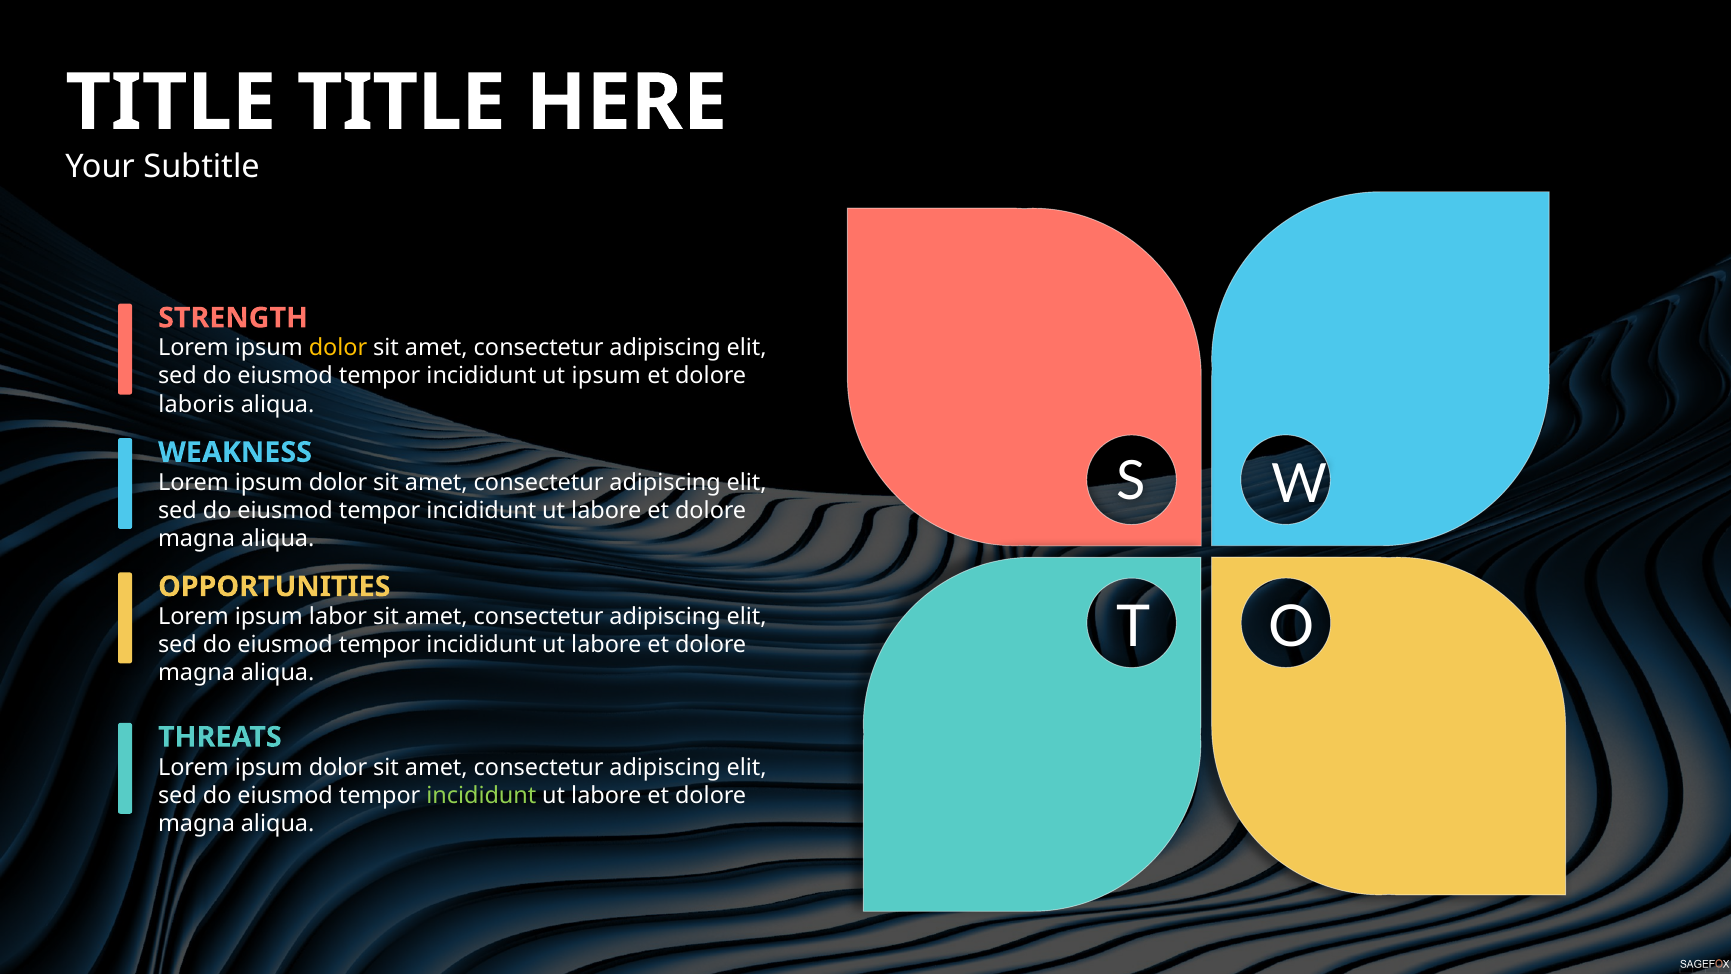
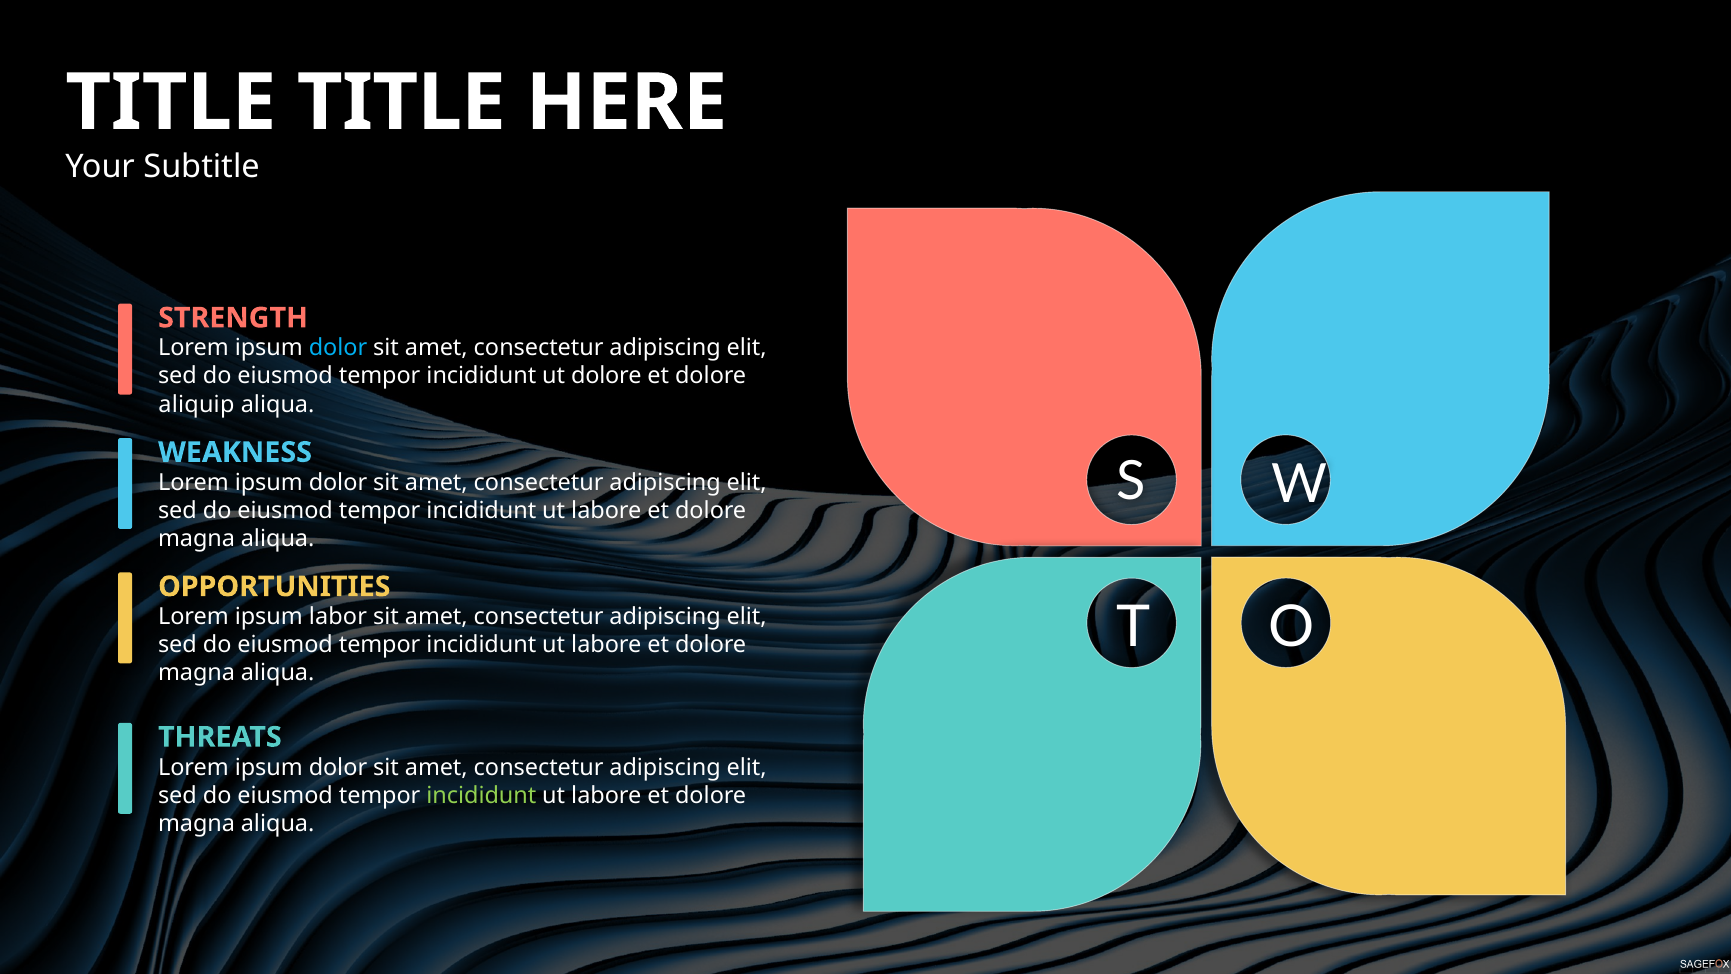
dolor colour: yellow -> light blue (338, 348)
ut ipsum: ipsum -> dolore (606, 376)
laboris: laboris -> aliquip (196, 404)
